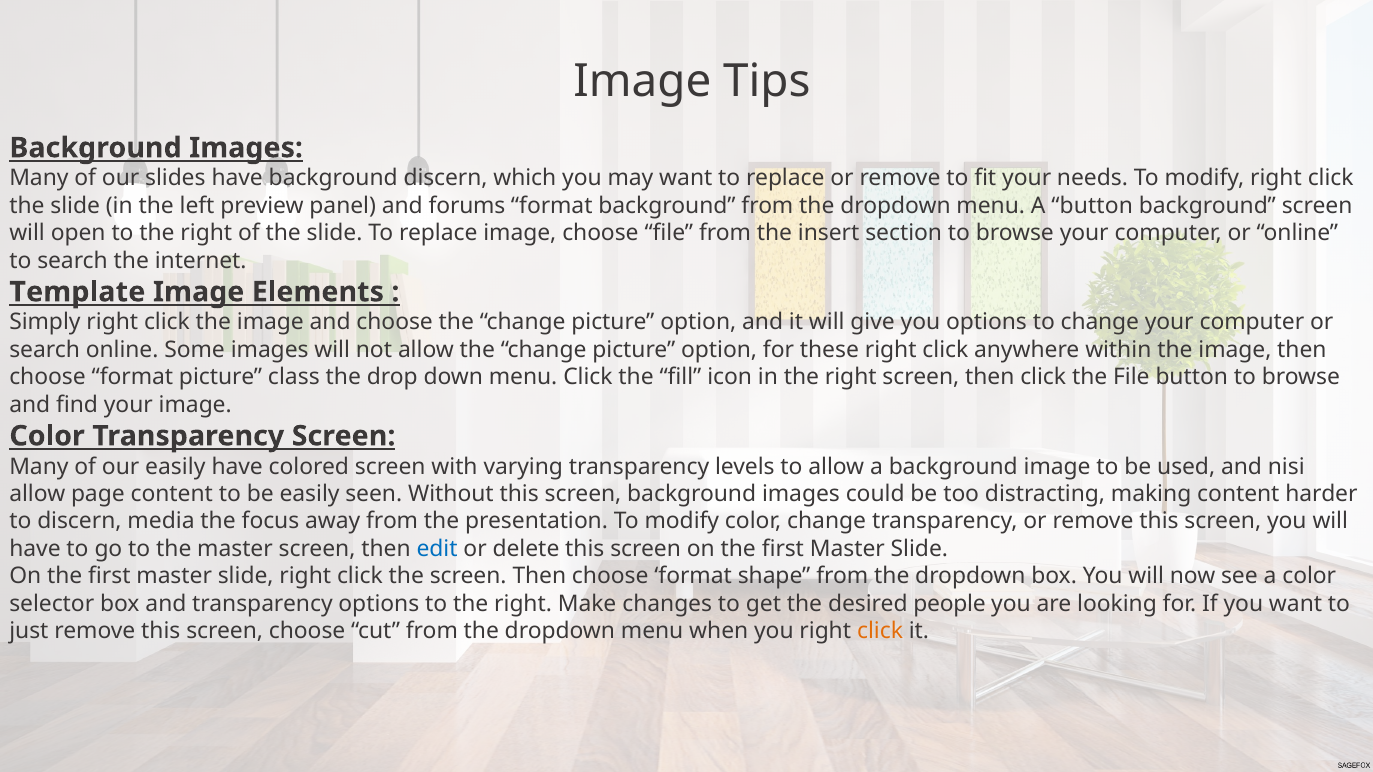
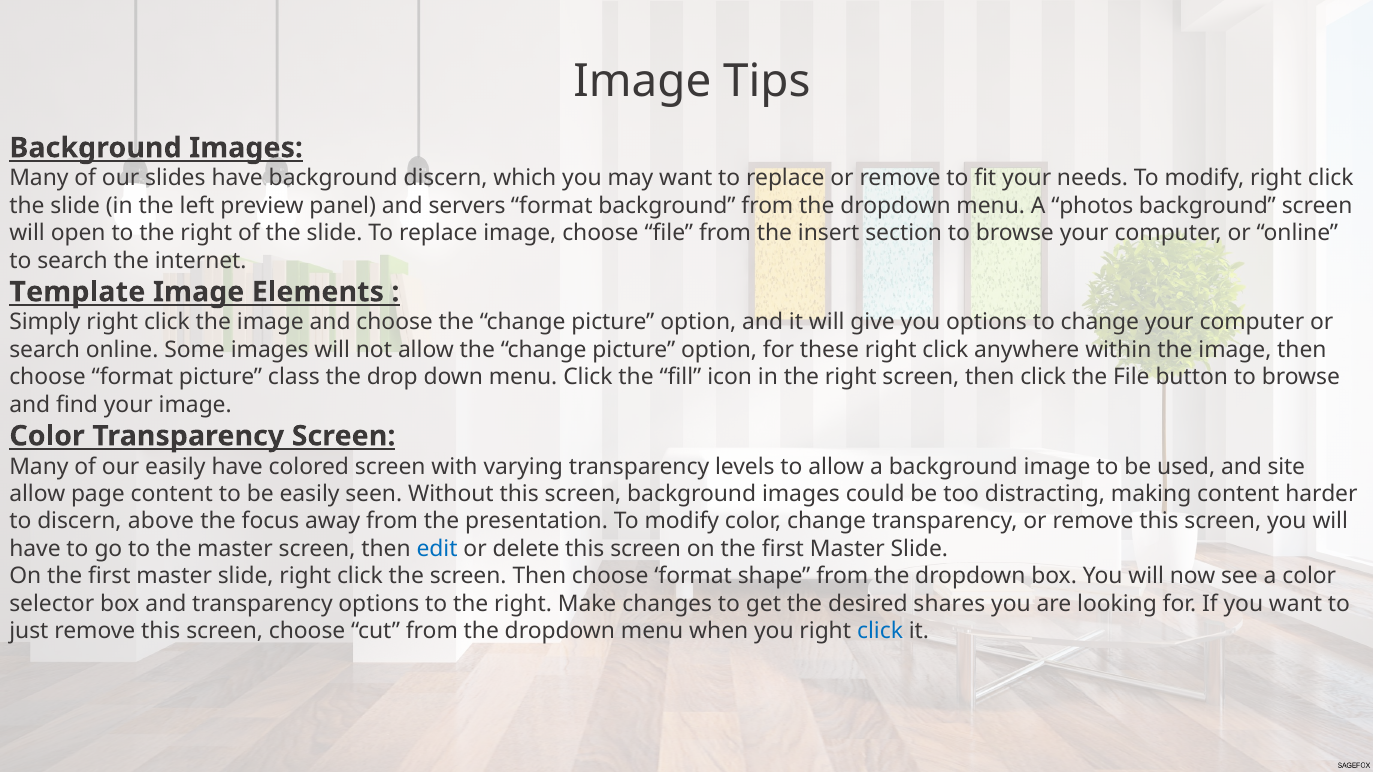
forums: forums -> servers (467, 206)
A button: button -> photos (1092, 206)
nisi: nisi -> site (1286, 467)
media: media -> above (161, 522)
people: people -> shares (949, 604)
click colour: orange -> blue (880, 631)
